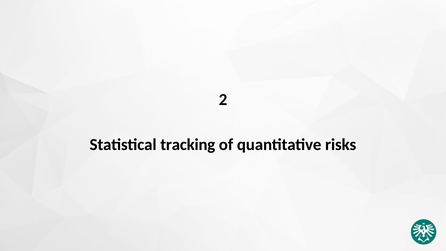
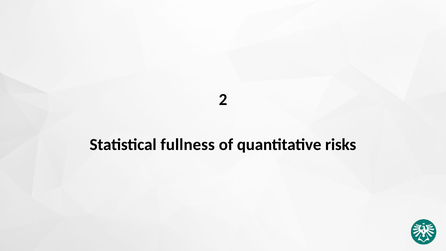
tracking: tracking -> fullness (188, 145)
